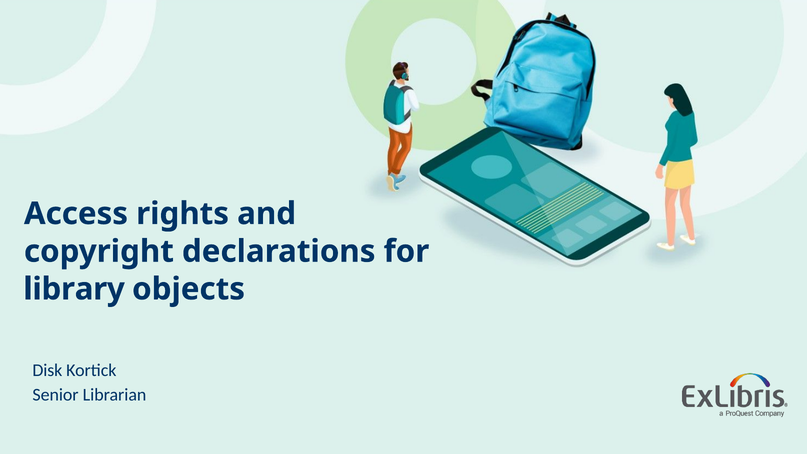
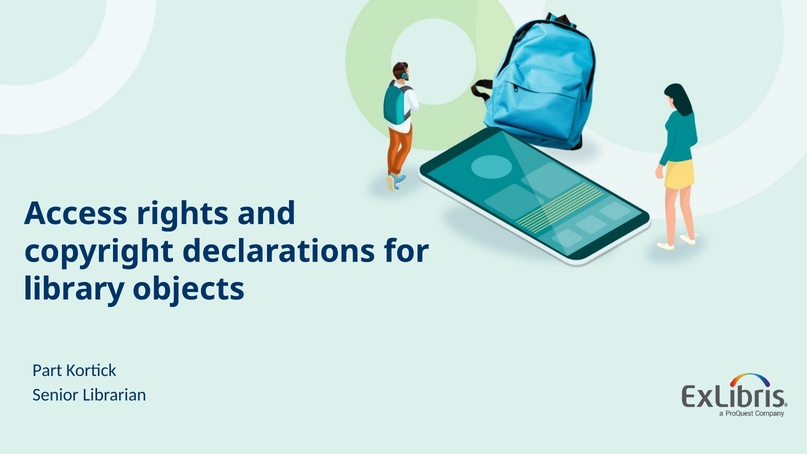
Disk: Disk -> Part (47, 370)
